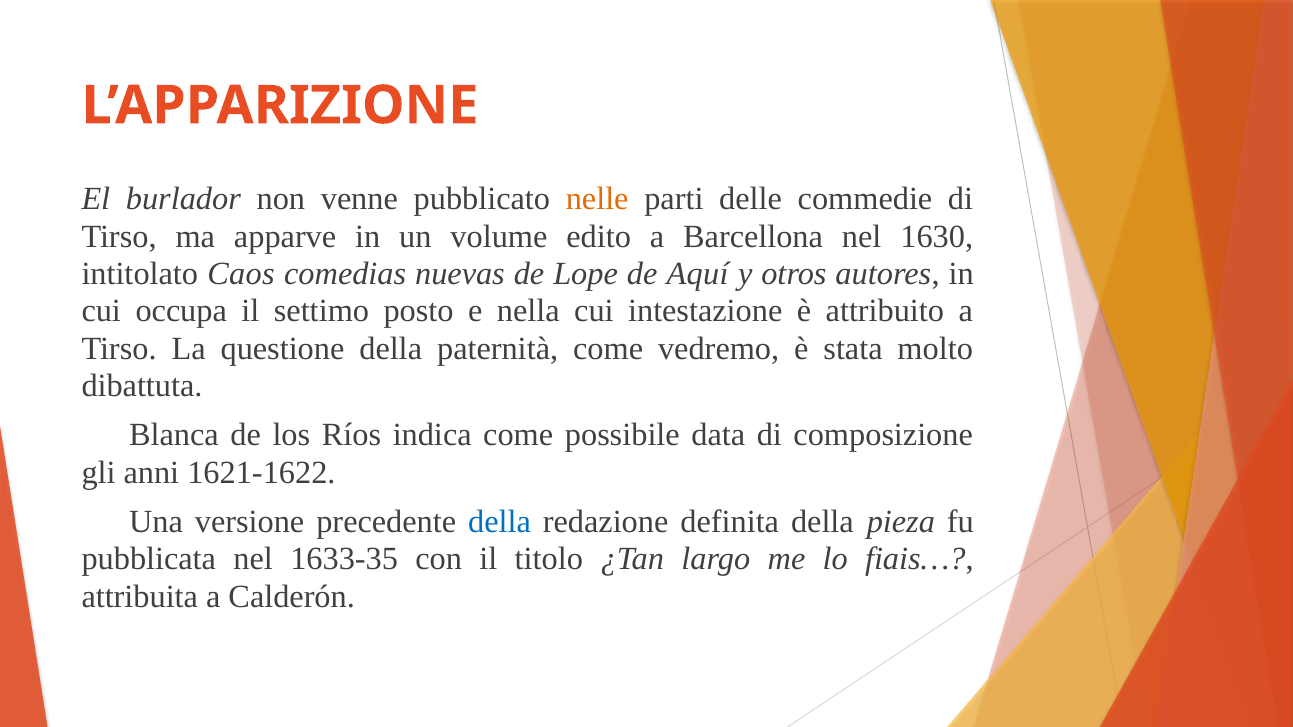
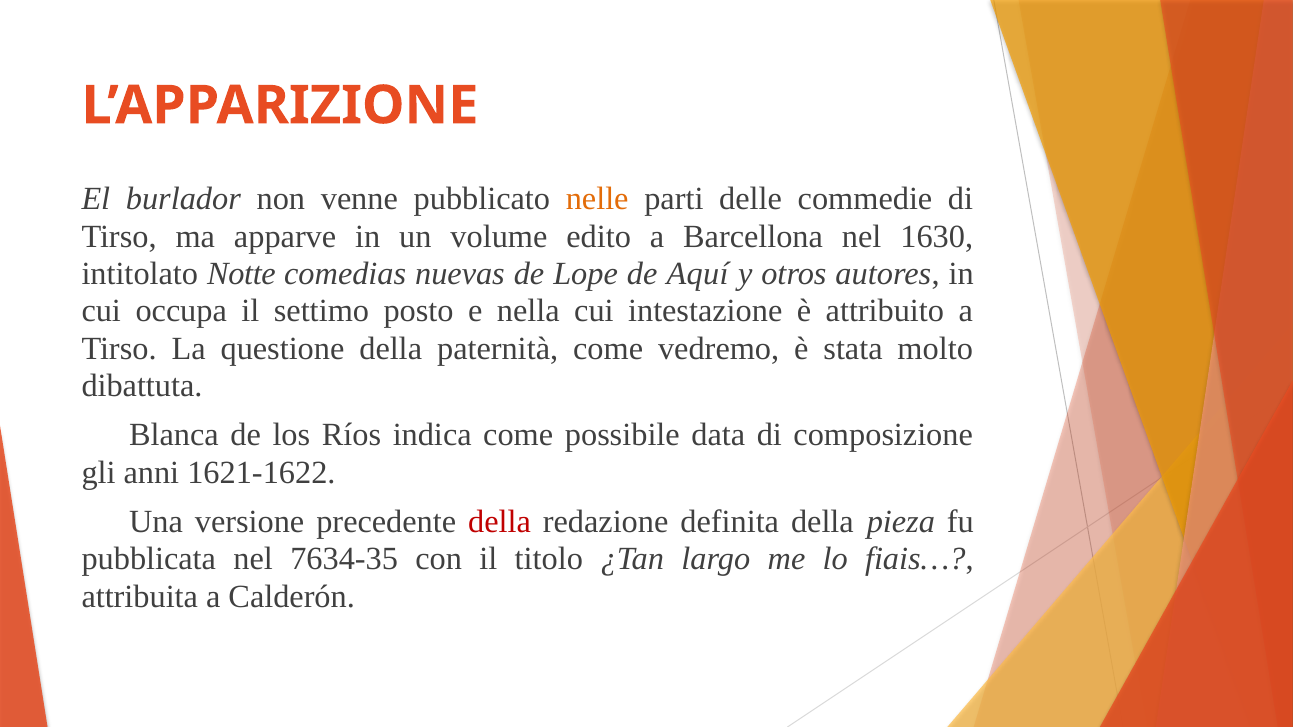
Caos: Caos -> Notte (241, 274)
della colour: blue -> red (500, 522)
1633-35: 1633-35 -> 7634-35 (344, 559)
